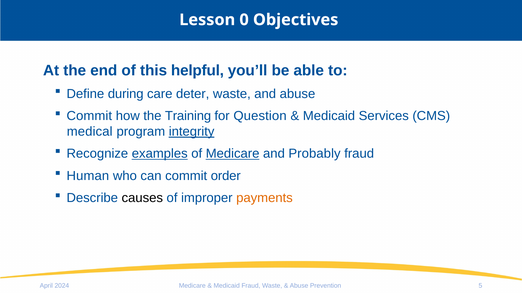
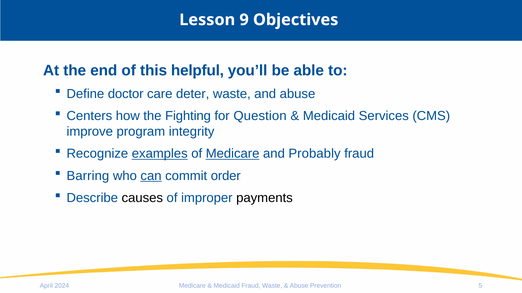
0: 0 -> 9 (244, 20)
during: during -> doctor (126, 94)
Commit: Commit -> Centers (89, 116)
Training: Training -> Fighting (188, 116)
medical: medical -> improve (90, 132)
integrity underline: present -> none (192, 132)
Human: Human -> Barring (88, 176)
can underline: none -> present (151, 176)
payments colour: orange -> black (264, 198)
